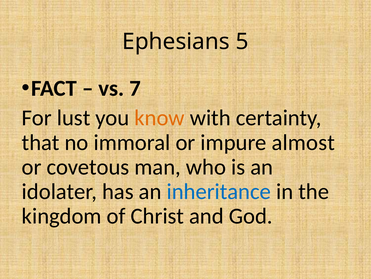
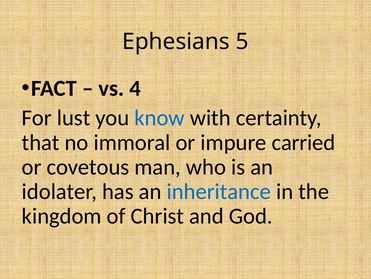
7: 7 -> 4 (135, 88)
know colour: orange -> blue (160, 118)
almost: almost -> carried (303, 142)
